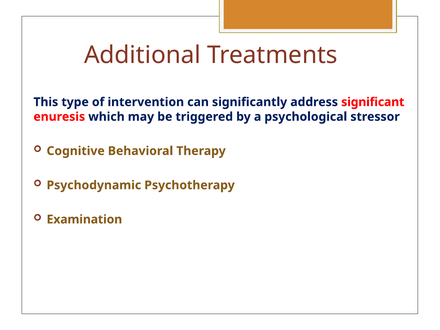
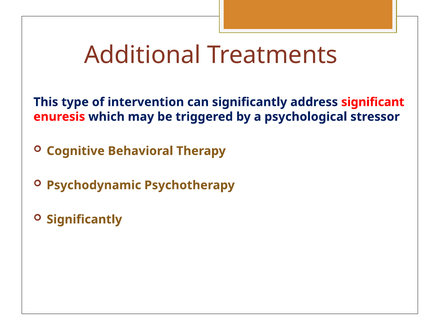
Examination: Examination -> Significantly (84, 219)
